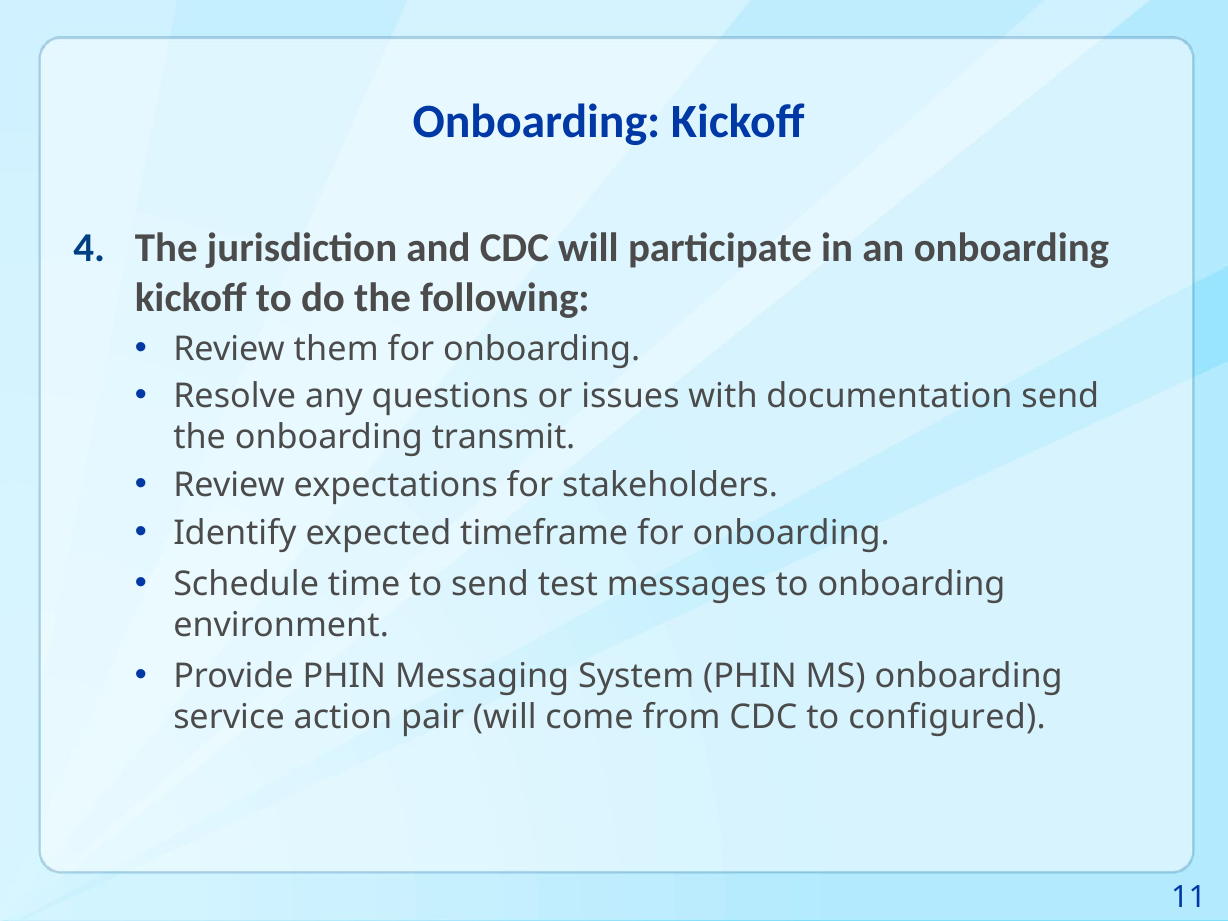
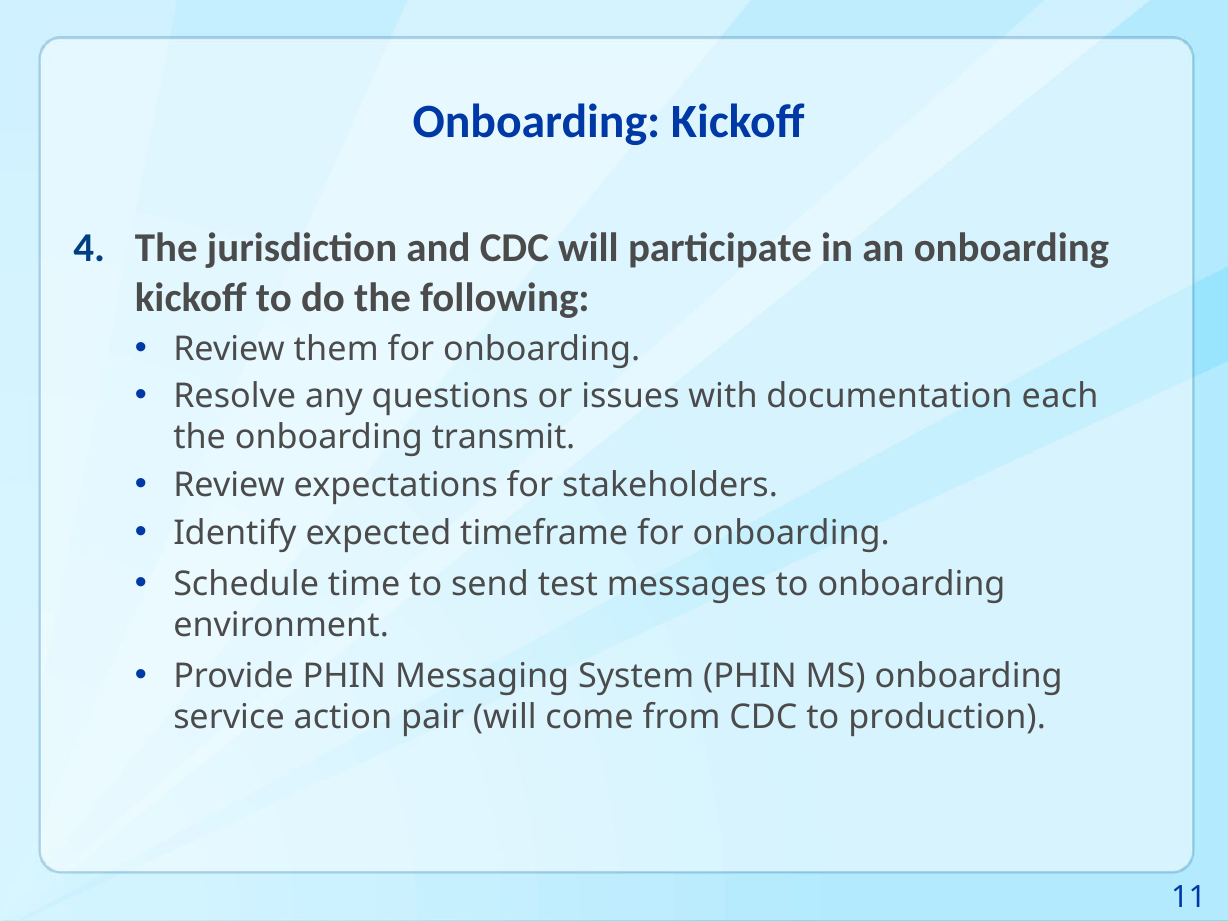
documentation send: send -> each (1060, 397)
configured: configured -> production (947, 717)
